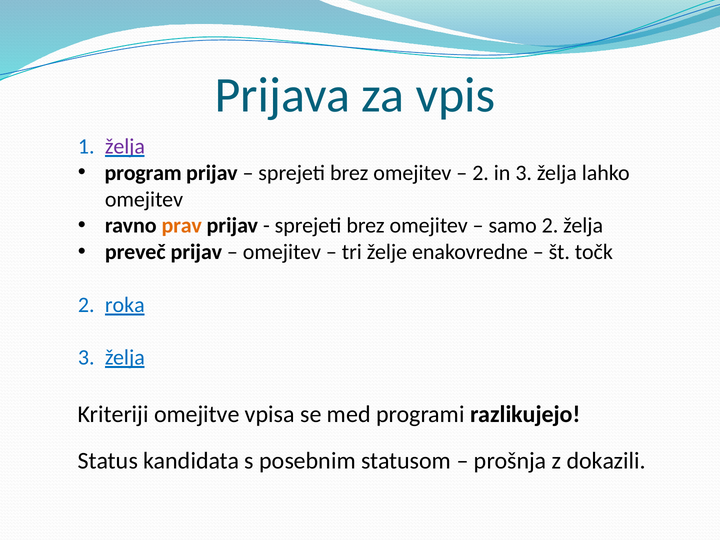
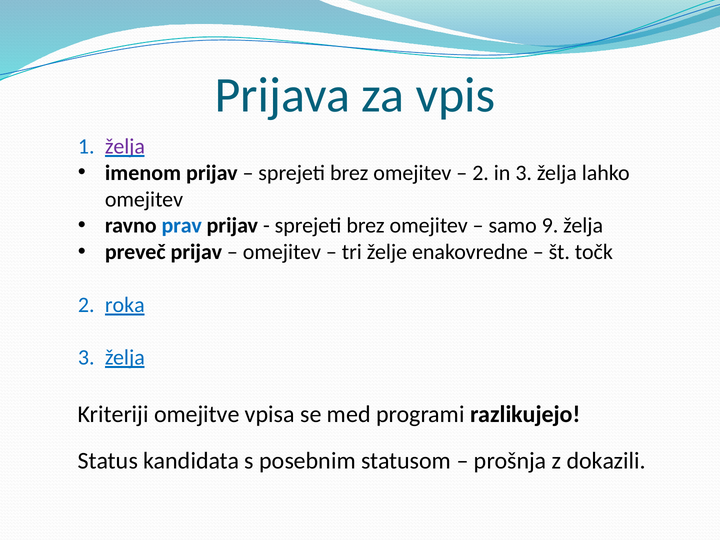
program: program -> imenom (143, 173)
prav colour: orange -> blue (182, 226)
samo 2: 2 -> 9 (550, 226)
